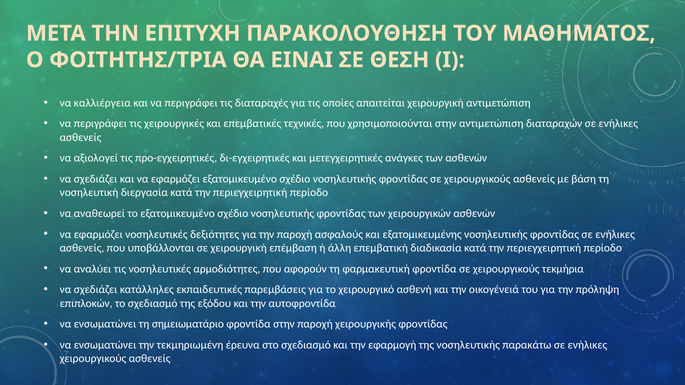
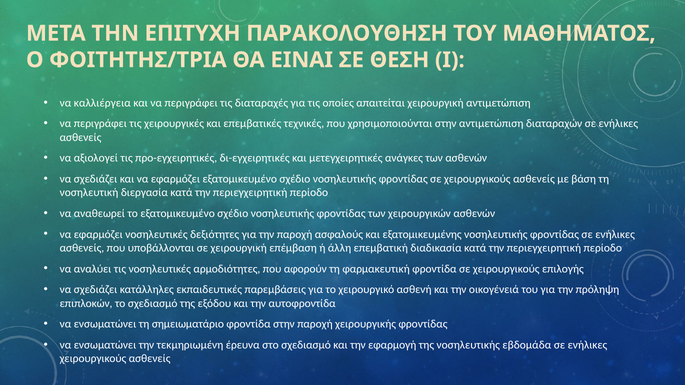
τεκμήρια: τεκμήρια -> επιλογής (563, 269)
παρακάτω: παρακάτω -> εβδομάδα (527, 345)
